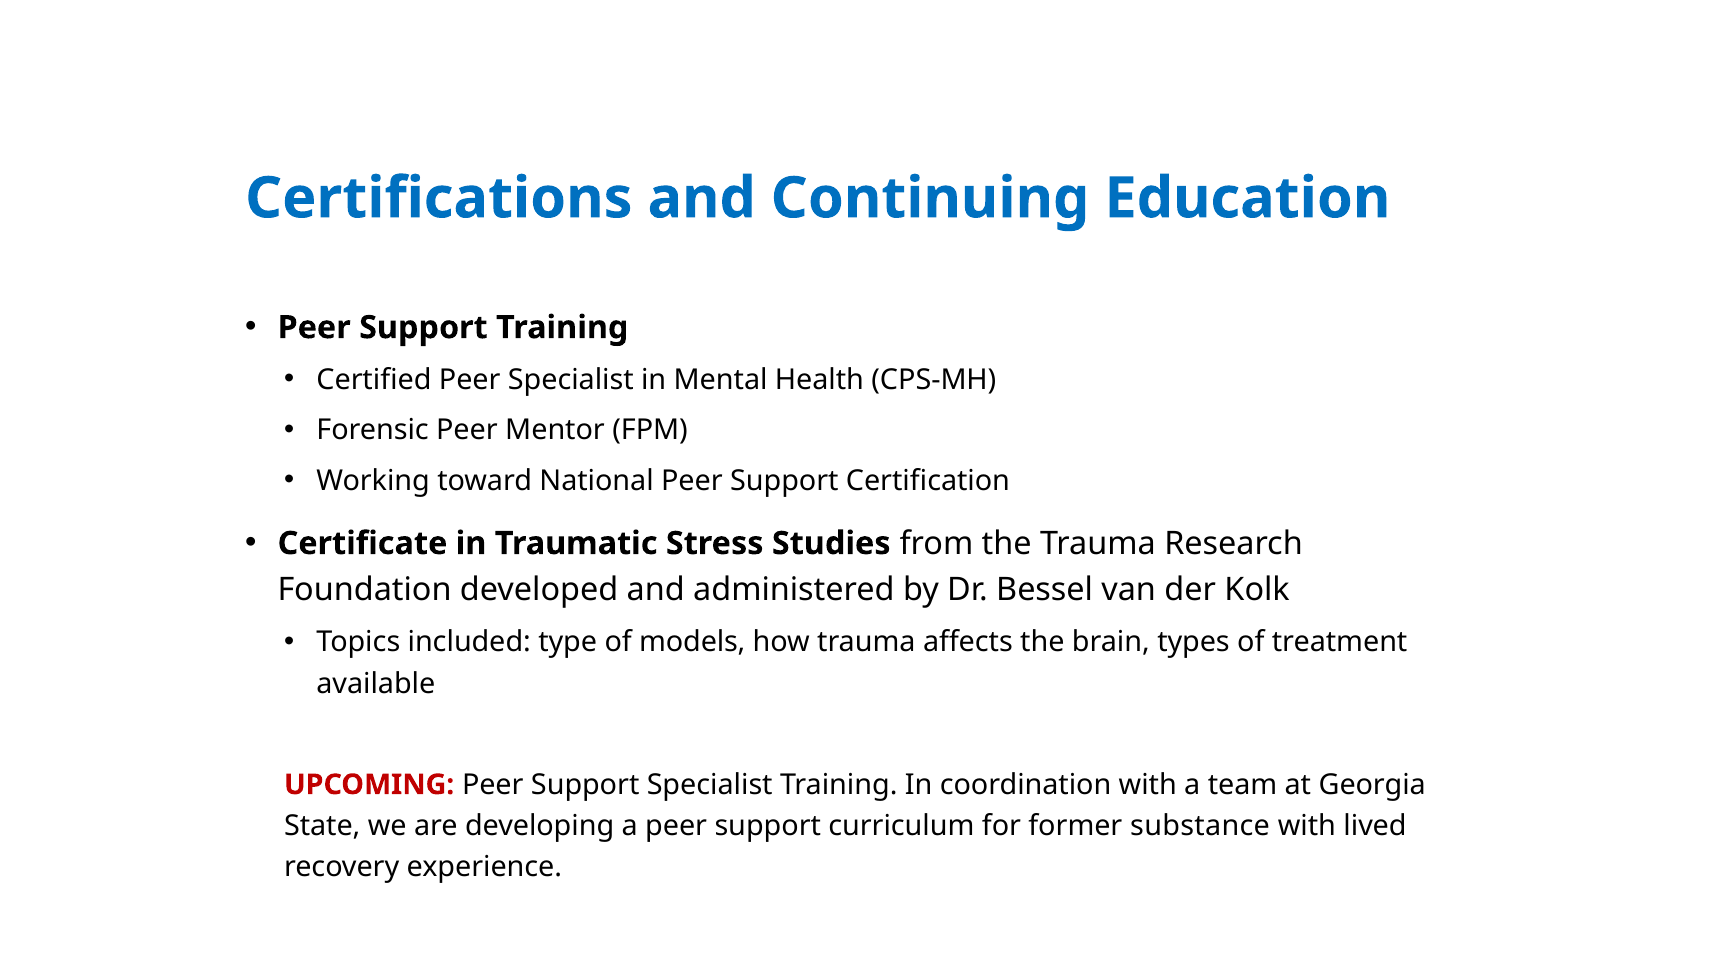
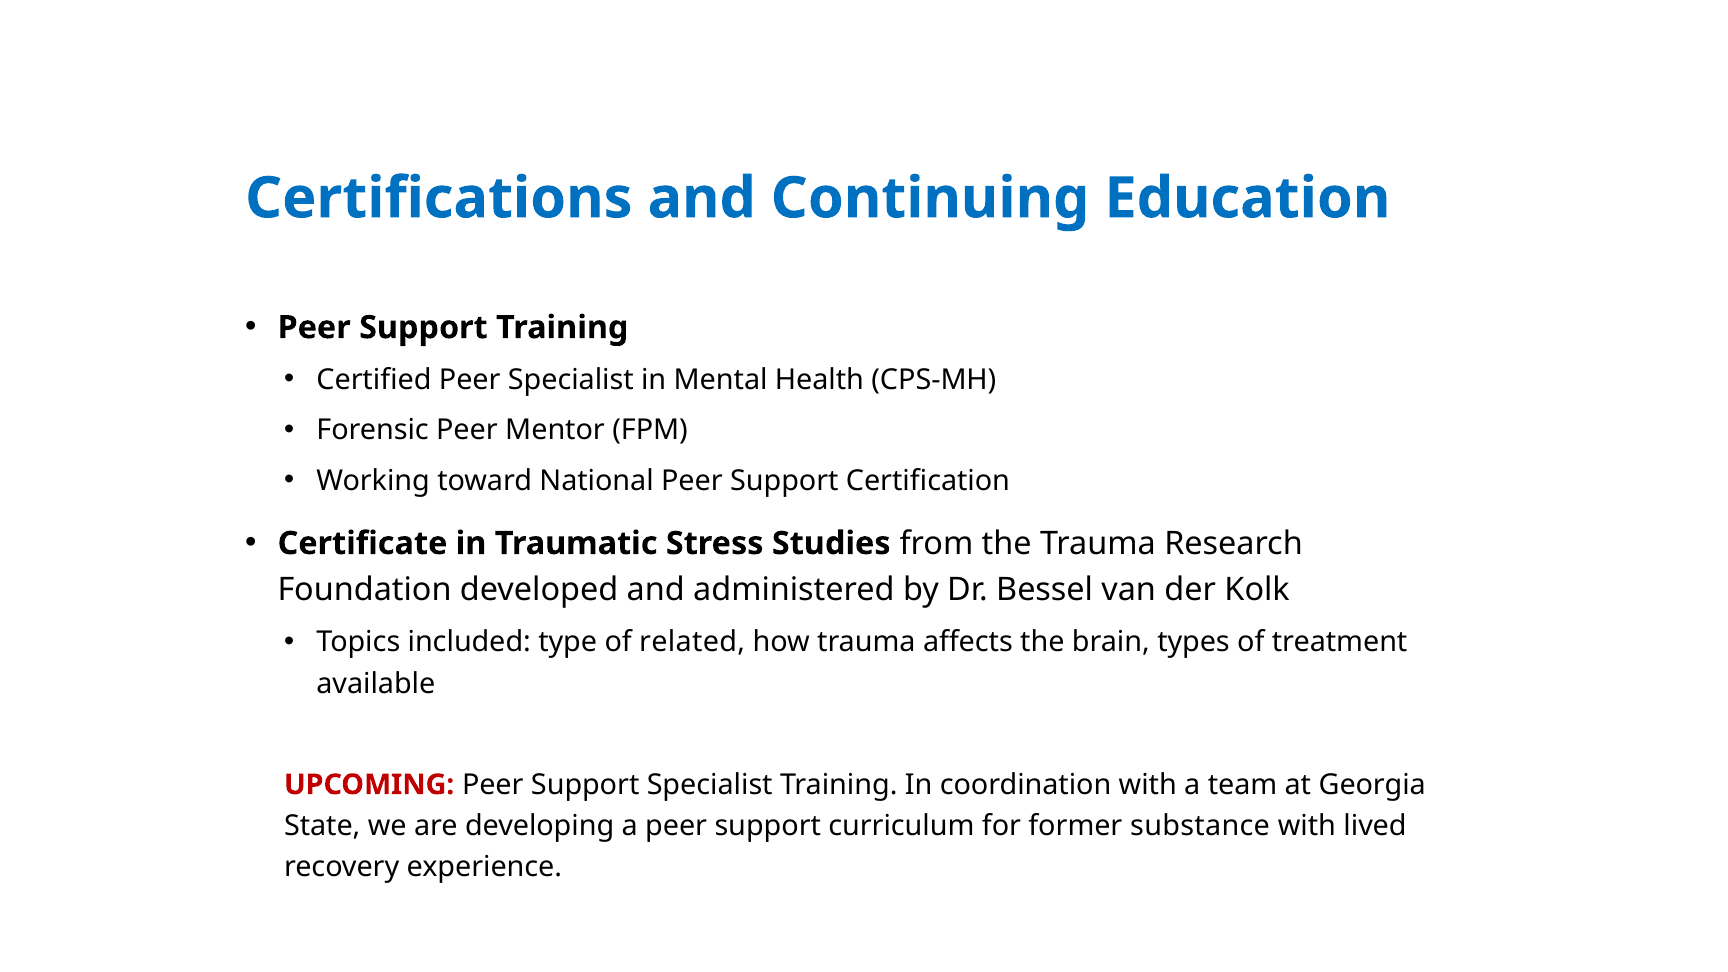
models: models -> related (692, 642)
